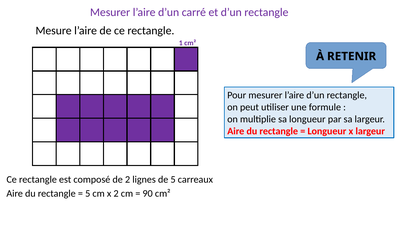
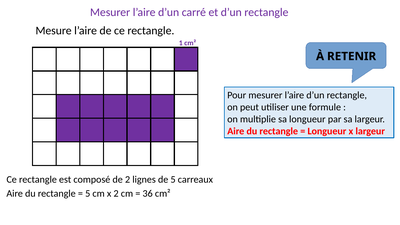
90: 90 -> 36 (148, 194)
